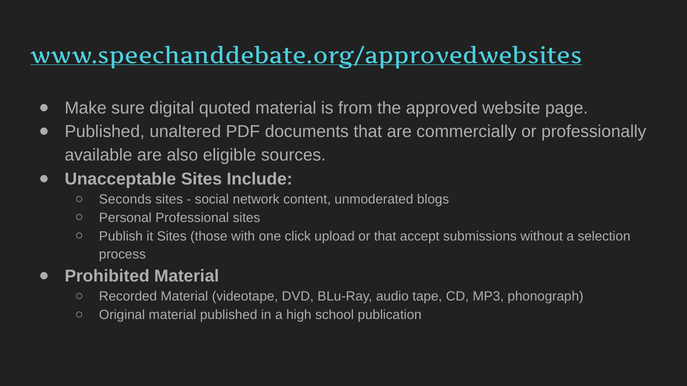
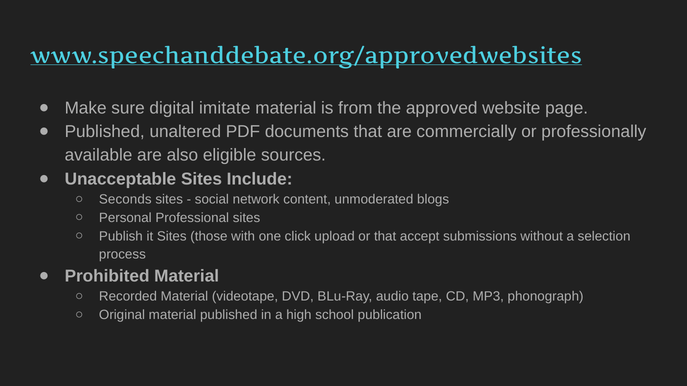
quoted: quoted -> imitate (225, 108)
